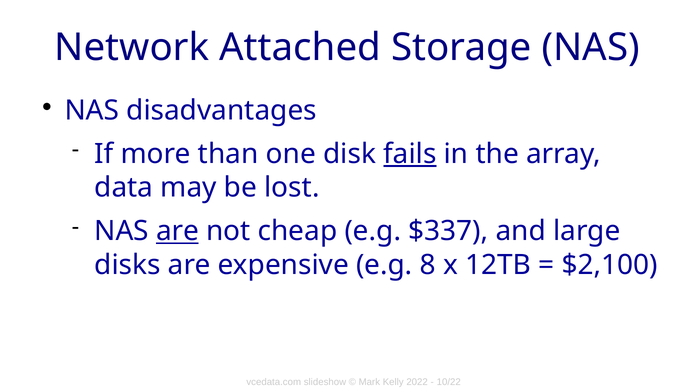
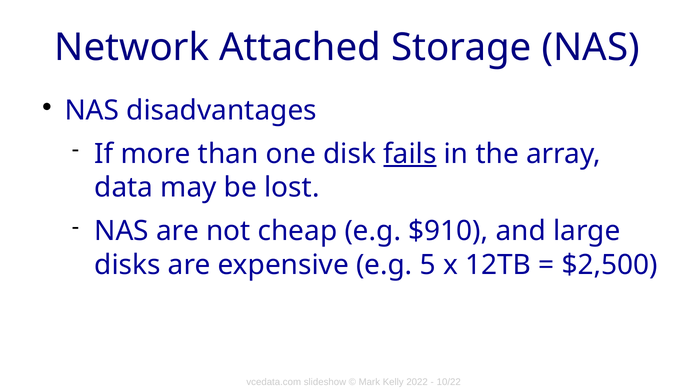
are underline: present -> none (178, 231)
$337: $337 -> $910 (448, 231)
8: 8 -> 5 (428, 265)
$2,100: $2,100 -> $2,500 (610, 265)
